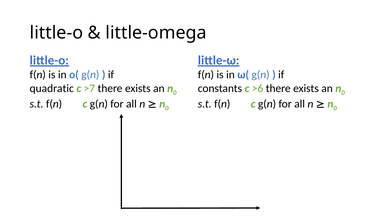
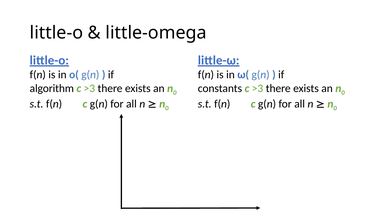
quadratic: quadratic -> algorithm (52, 88)
>7: >7 -> >3 (89, 88)
constants c >6: >6 -> >3 (258, 88)
